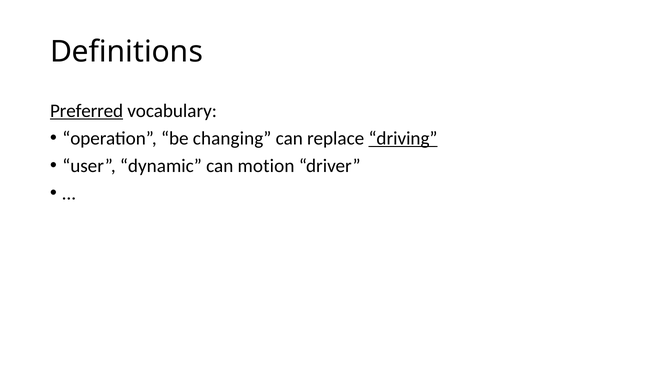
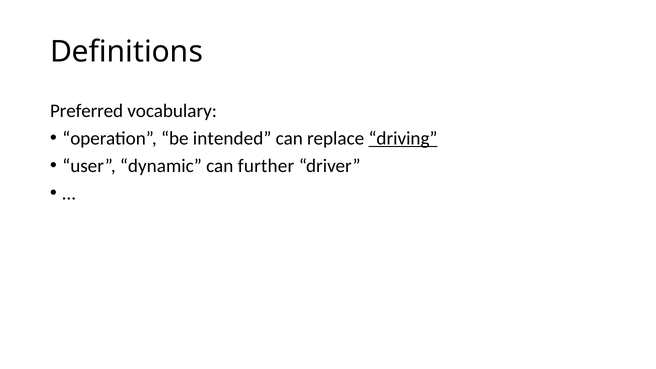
Preferred underline: present -> none (87, 111)
changing: changing -> intended (232, 138)
motion: motion -> further (266, 166)
